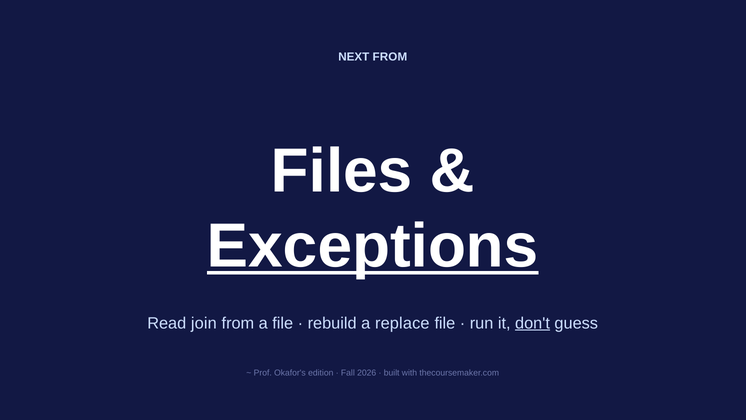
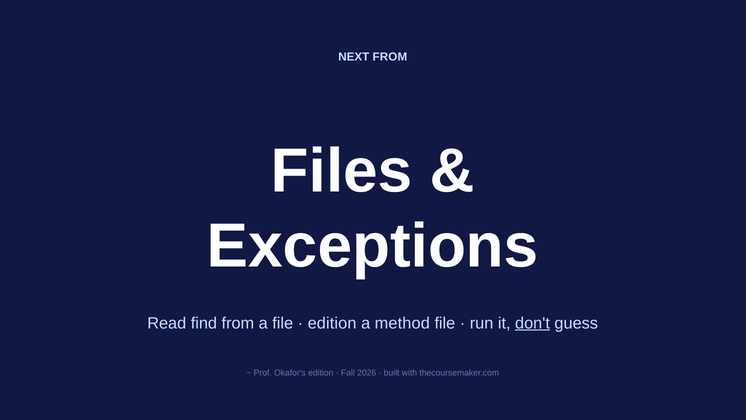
Exceptions underline: present -> none (373, 246)
join: join -> find (204, 323)
rebuild: rebuild -> edition (332, 323)
replace: replace -> method (402, 323)
